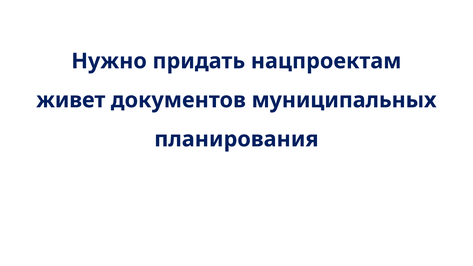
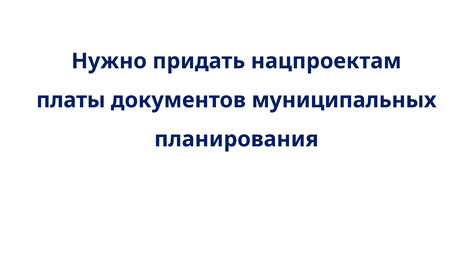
живет: живет -> платы (71, 100)
